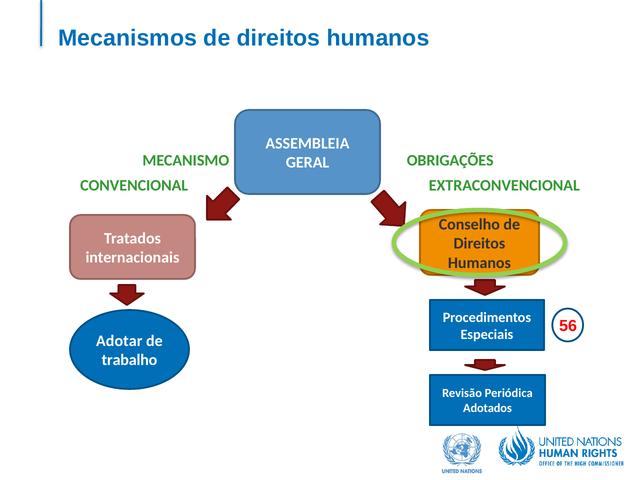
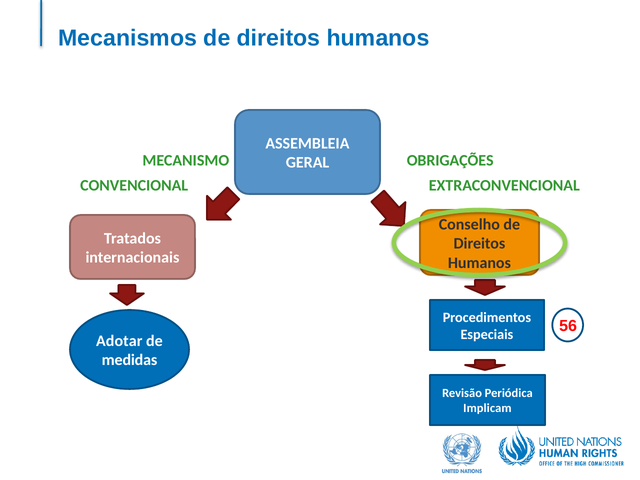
trabalho: trabalho -> medidas (130, 360)
Adotados: Adotados -> Implicam (487, 408)
